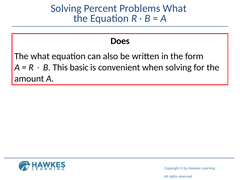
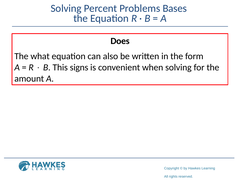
Problems What: What -> Bases (175, 8)
basic: basic -> signs (79, 67)
